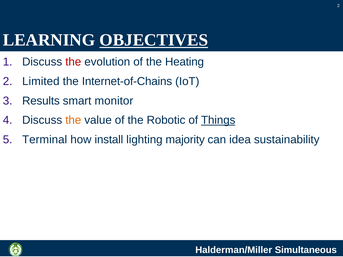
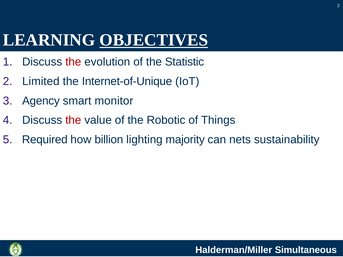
Heating: Heating -> Statistic (185, 62)
Internet-of-Chains: Internet-of-Chains -> Internet-of-Unique (127, 81)
Results: Results -> Agency (41, 101)
the colour: orange -> red (73, 120)
Things underline: present -> none (218, 120)
Terminal: Terminal -> Required (45, 140)
install: install -> billion (109, 140)
idea: idea -> nets (240, 140)
